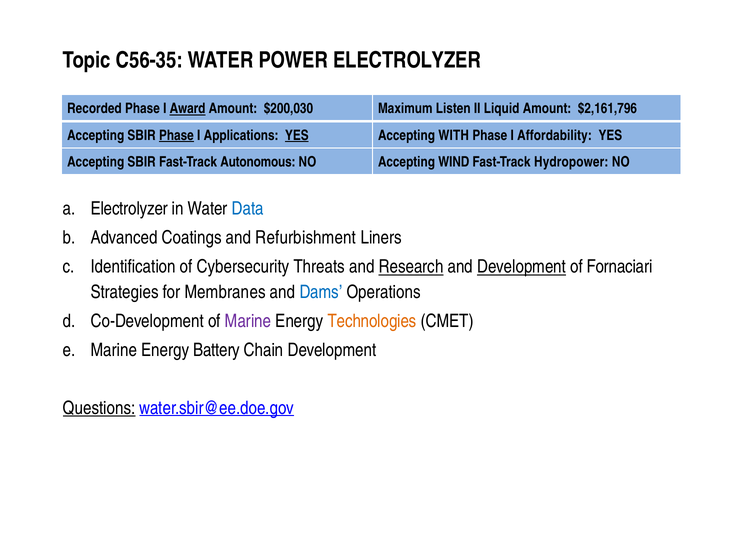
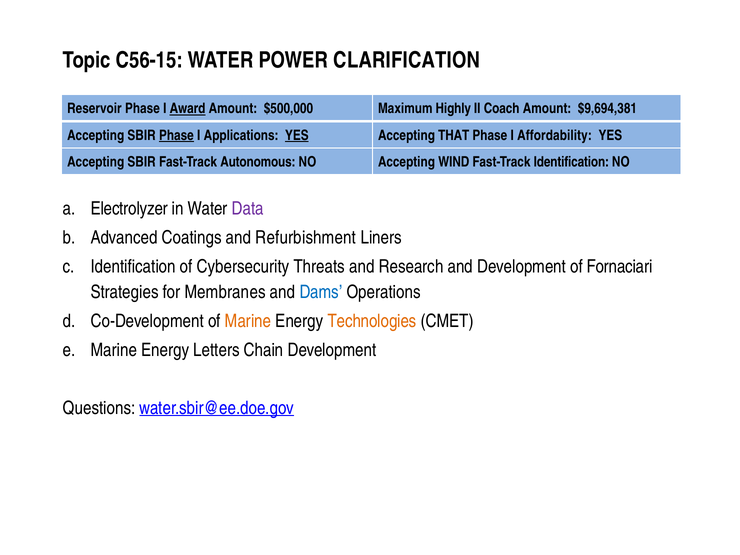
C56-35: C56-35 -> C56-15 (149, 60)
POWER ELECTROLYZER: ELECTROLYZER -> CLARIFICATION (407, 60)
Recorded: Recorded -> Reservoir (94, 109)
$200,030: $200,030 -> $500,000 (288, 109)
Listen: Listen -> Highly (453, 109)
Liquid: Liquid -> Coach (502, 109)
$2,161,796: $2,161,796 -> $9,694,381 (607, 109)
WITH: WITH -> THAT (454, 135)
Fast-Track Hydropower: Hydropower -> Identification (571, 162)
Data colour: blue -> purple (248, 209)
Research underline: present -> none (411, 267)
Development underline: present -> none (522, 267)
Marine colour: purple -> orange (248, 321)
Battery: Battery -> Letters (217, 350)
Questions underline: present -> none (99, 408)
